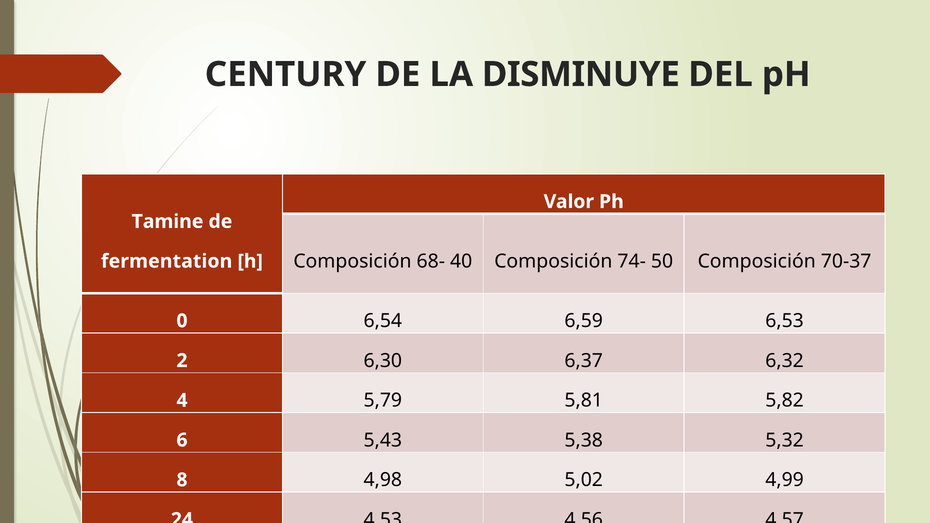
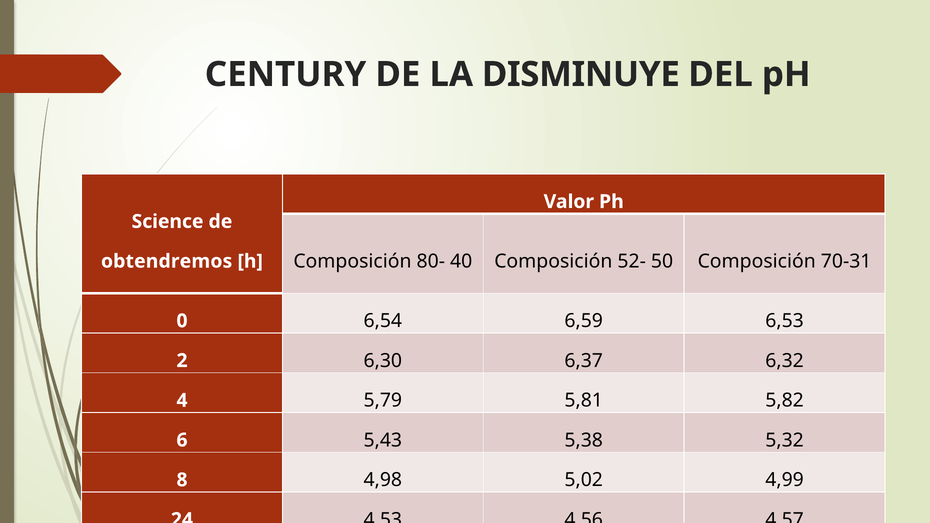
Tamine: Tamine -> Science (168, 222)
68-: 68- -> 80- (431, 261)
74-: 74- -> 52- (632, 261)
70-37: 70-37 -> 70-31 (846, 261)
fermentation: fermentation -> obtendremos (167, 261)
